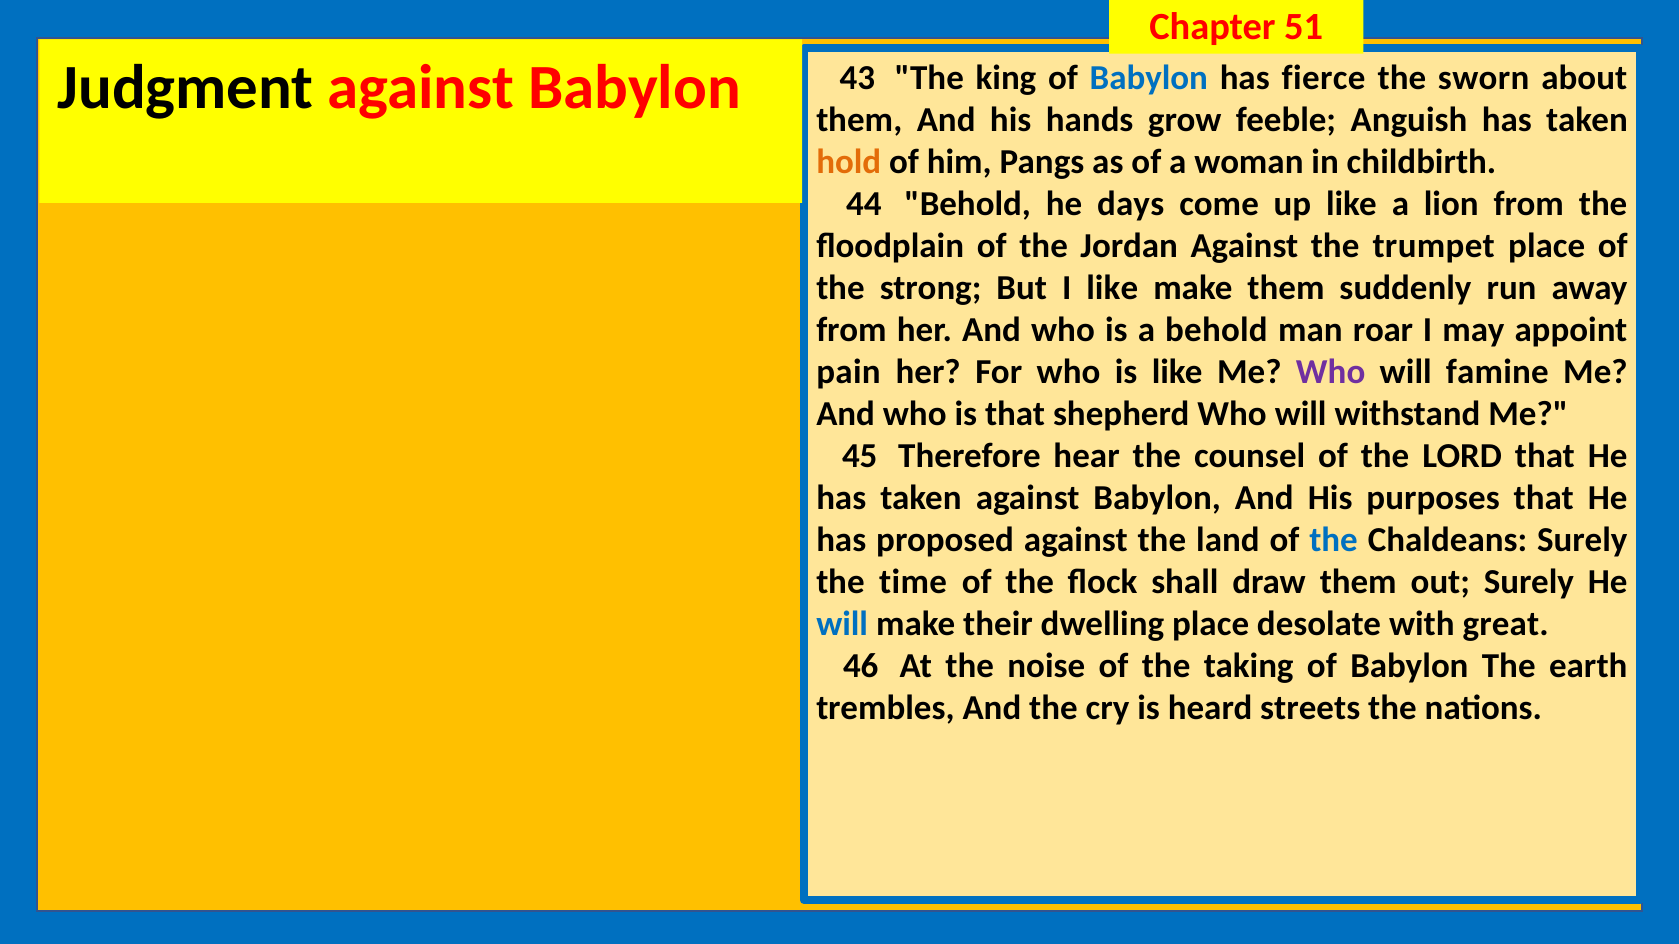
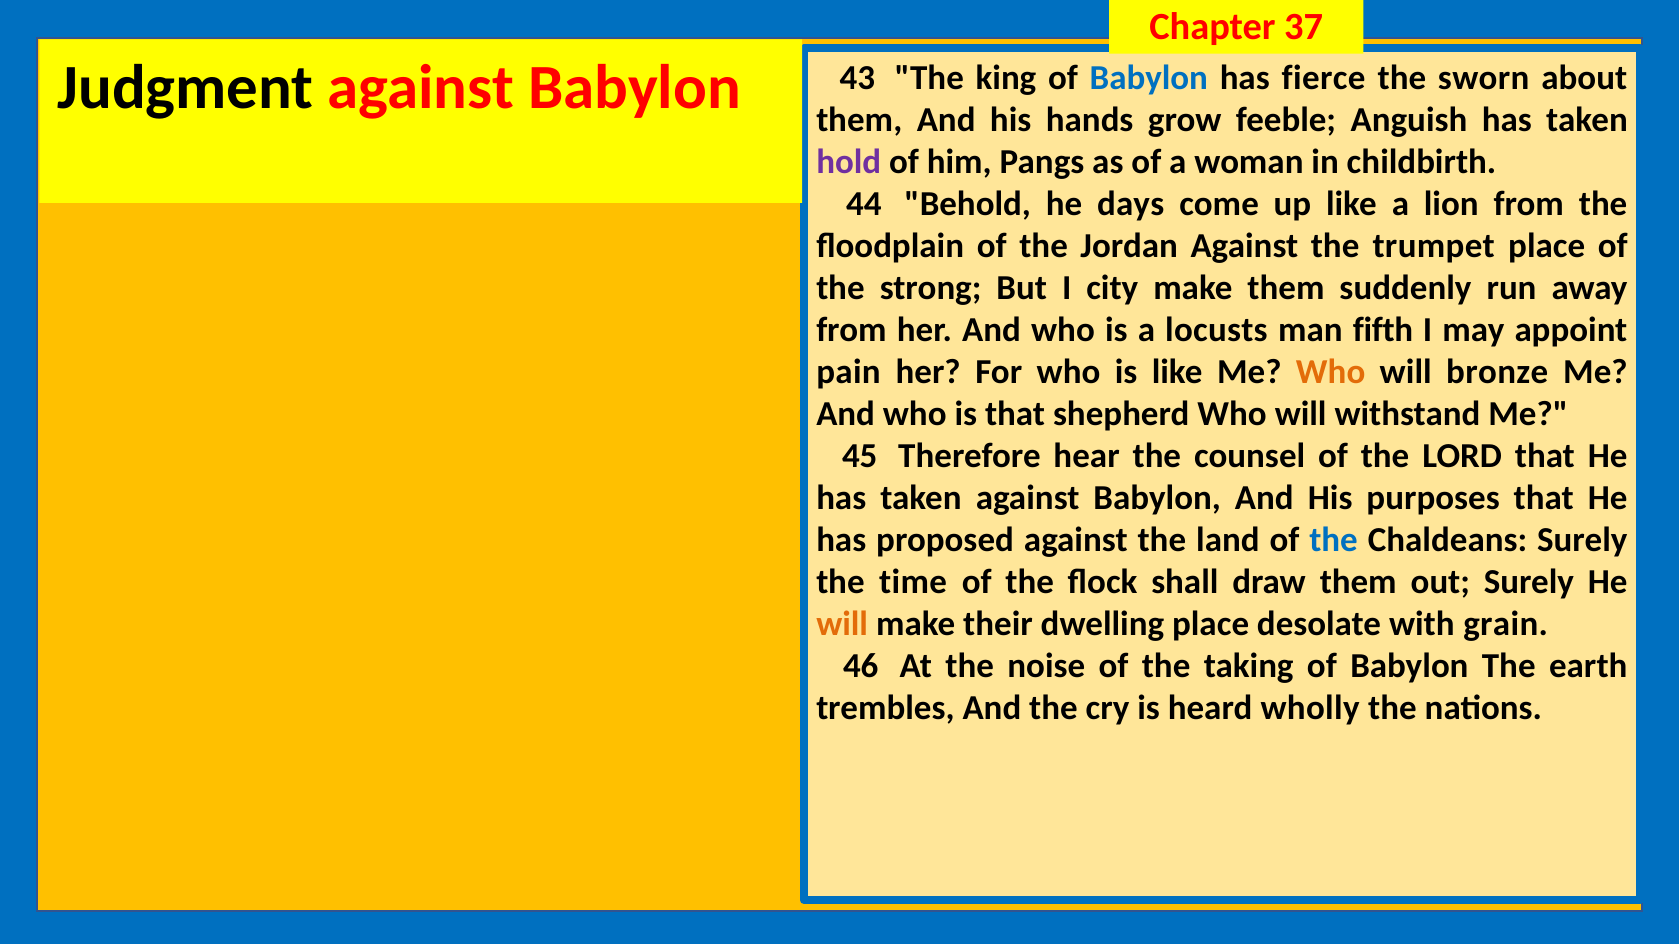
51: 51 -> 37 (1304, 27)
hold colour: orange -> purple (849, 162)
I like: like -> city (1112, 288)
a behold: behold -> locusts (1216, 330)
roar: roar -> fifth (1383, 330)
Who colour: purple -> orange (1331, 372)
famine: famine -> bronze (1497, 372)
will colour: blue -> orange (842, 624)
great: great -> grain (1506, 624)
streets: streets -> wholly (1310, 708)
